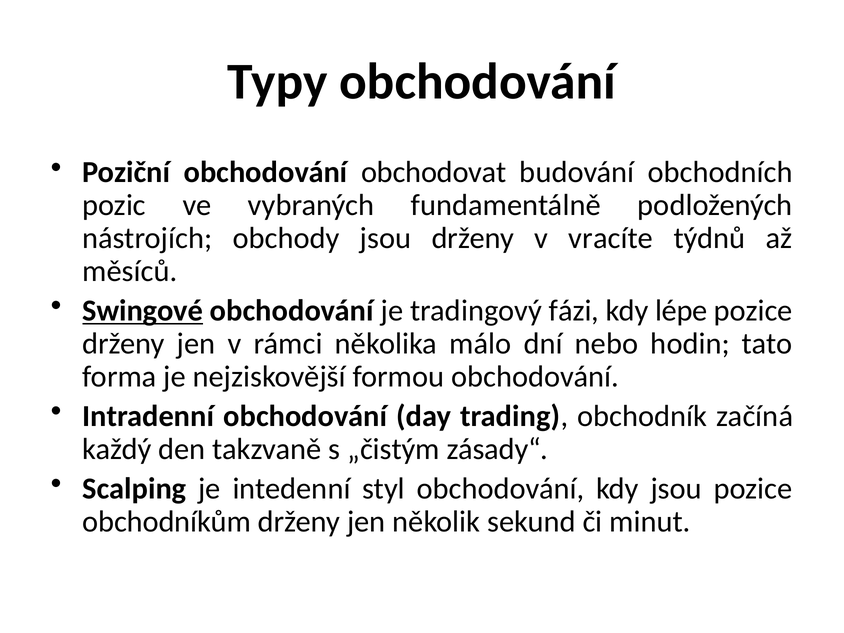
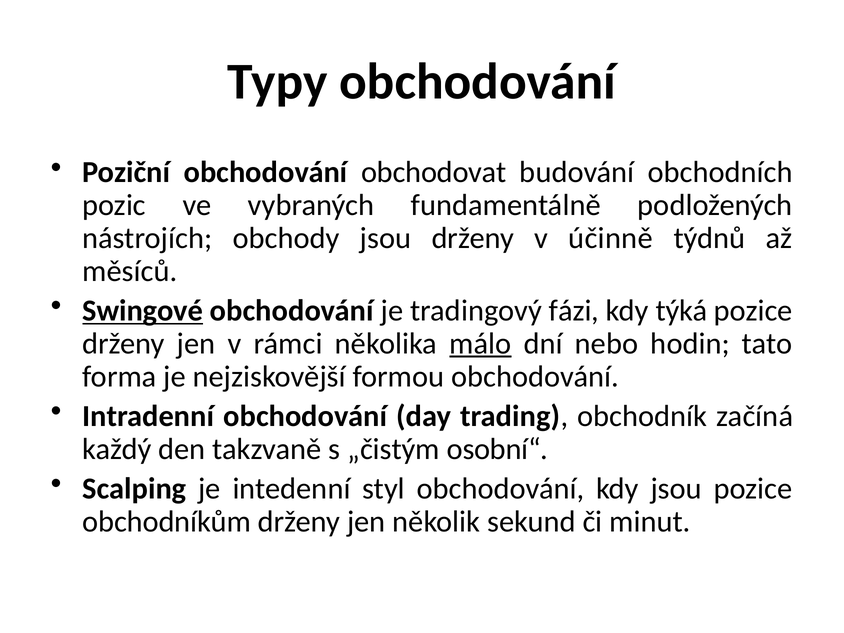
vracíte: vracíte -> účinně (611, 238)
lépe: lépe -> týká (681, 311)
málo underline: none -> present (480, 344)
zásady“: zásady“ -> osobní“ (497, 449)
